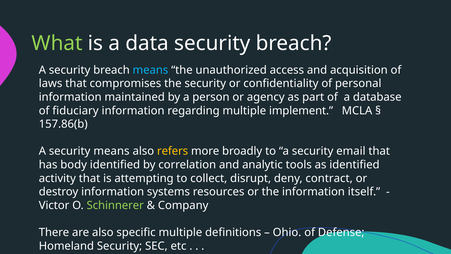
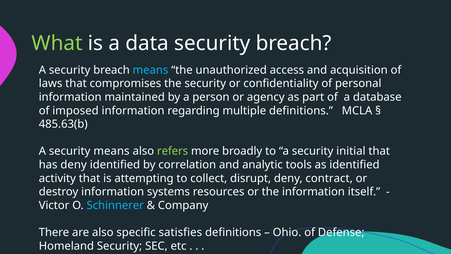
fiduciary: fiduciary -> imposed (75, 110)
multiple implement: implement -> definitions (301, 110)
157.86(b: 157.86(b -> 485.63(b (63, 124)
refers colour: yellow -> light green (173, 151)
email: email -> initial (351, 151)
has body: body -> deny (74, 165)
Schinnerer colour: light green -> light blue (115, 205)
specific multiple: multiple -> satisfies (180, 232)
